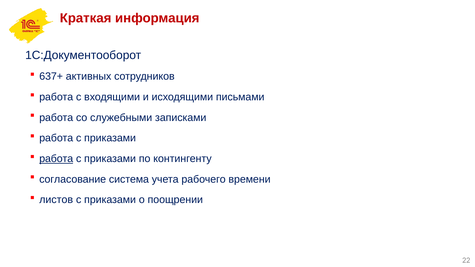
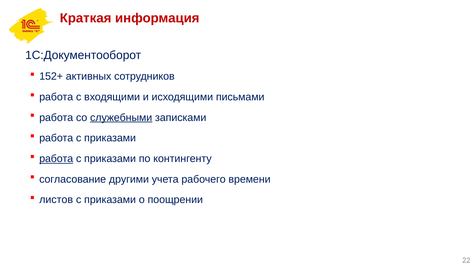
637+: 637+ -> 152+ (51, 77)
служебными underline: none -> present (121, 118)
система: система -> другими (129, 179)
